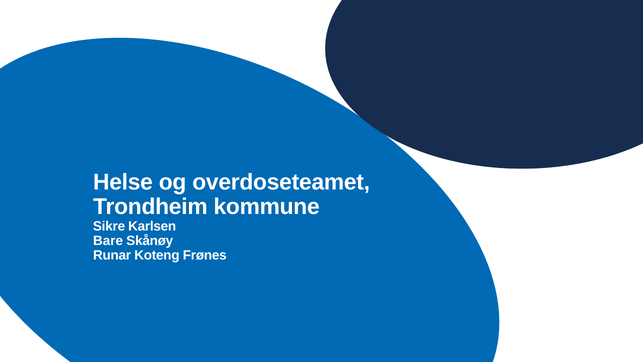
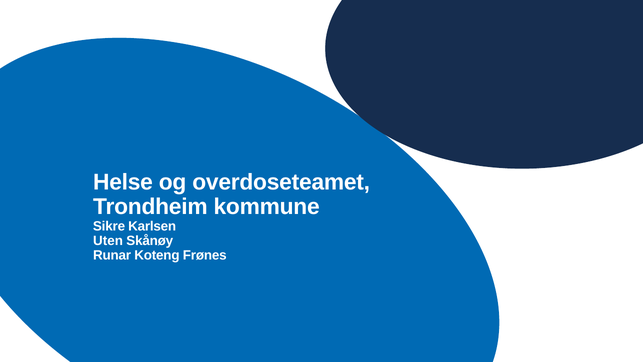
Bare: Bare -> Uten (108, 241)
